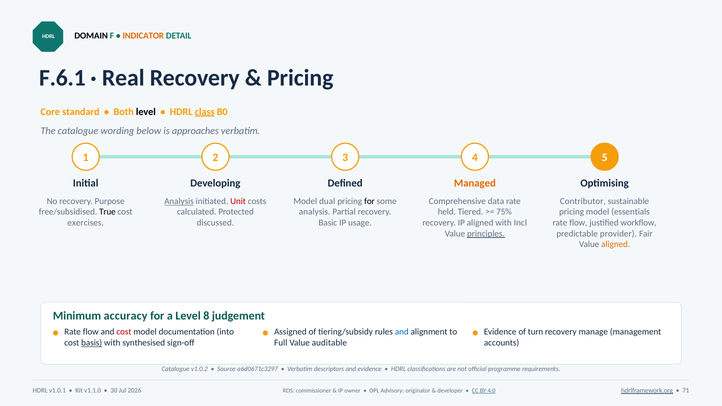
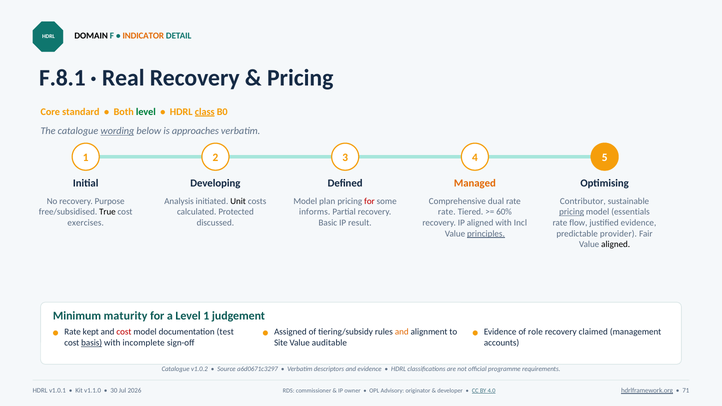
F.6.1: F.6.1 -> F.8.1 (62, 78)
level colour: black -> green (146, 112)
wording underline: none -> present (117, 131)
Analysis underline: present -> none (179, 201)
Unit colour: red -> black (238, 201)
dual: dual -> plan (327, 201)
for colour: black -> red (369, 201)
data: data -> dual (496, 201)
analysis: analysis -> informs (315, 212)
held: held -> rate (447, 212)
75%: 75% -> 60% (504, 212)
pricing underline: none -> present (572, 212)
usage: usage -> result (360, 223)
justified workflow: workflow -> evidence (639, 223)
aligned colour: orange -> black (616, 245)
accuracy: accuracy -> maturity (126, 316)
Level 8: 8 -> 1 (206, 316)
flow: flow -> kept (91, 332)
into: into -> test (225, 332)
and colour: blue -> orange (402, 332)
turn: turn -> role (535, 332)
manage: manage -> claimed (593, 332)
synthesised: synthesised -> incomplete (144, 343)
Full: Full -> Site (281, 343)
